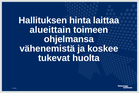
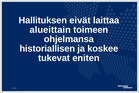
hinta: hinta -> eivät (80, 20)
vähenemistä: vähenemistä -> historiallisen (47, 48)
huolta: huolta -> eniten (86, 58)
